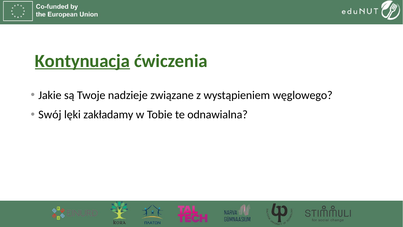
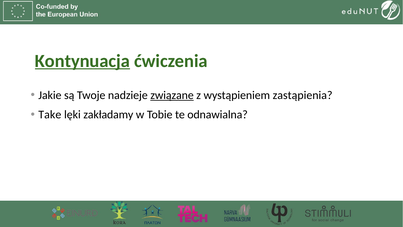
związane underline: none -> present (172, 95)
węglowego: węglowego -> zastąpienia (303, 95)
Swój: Swój -> Take (50, 114)
